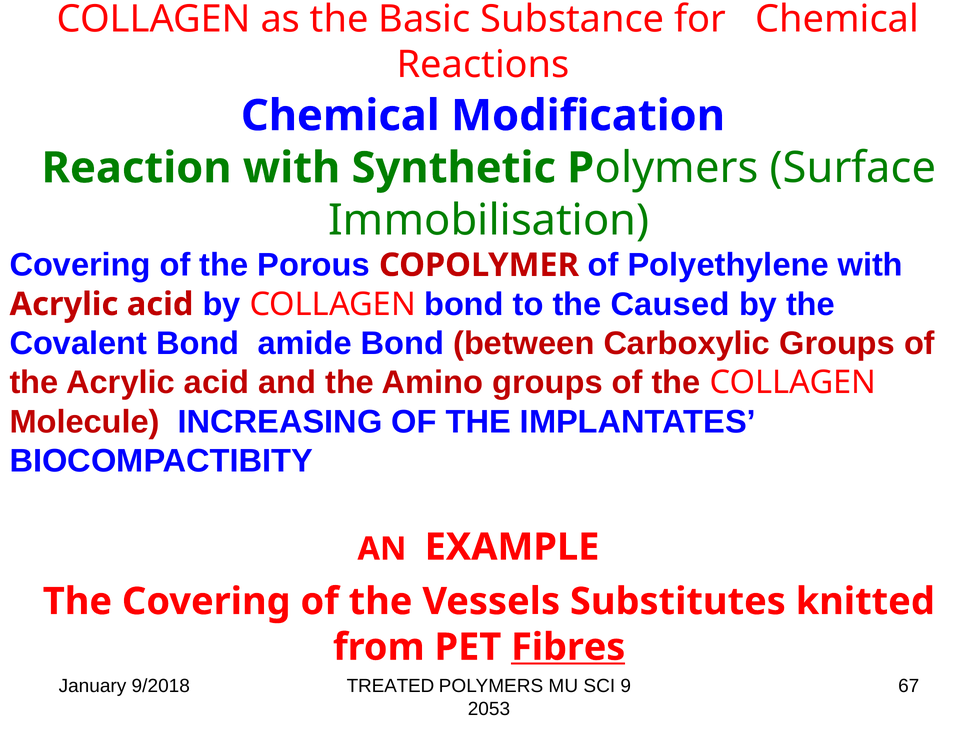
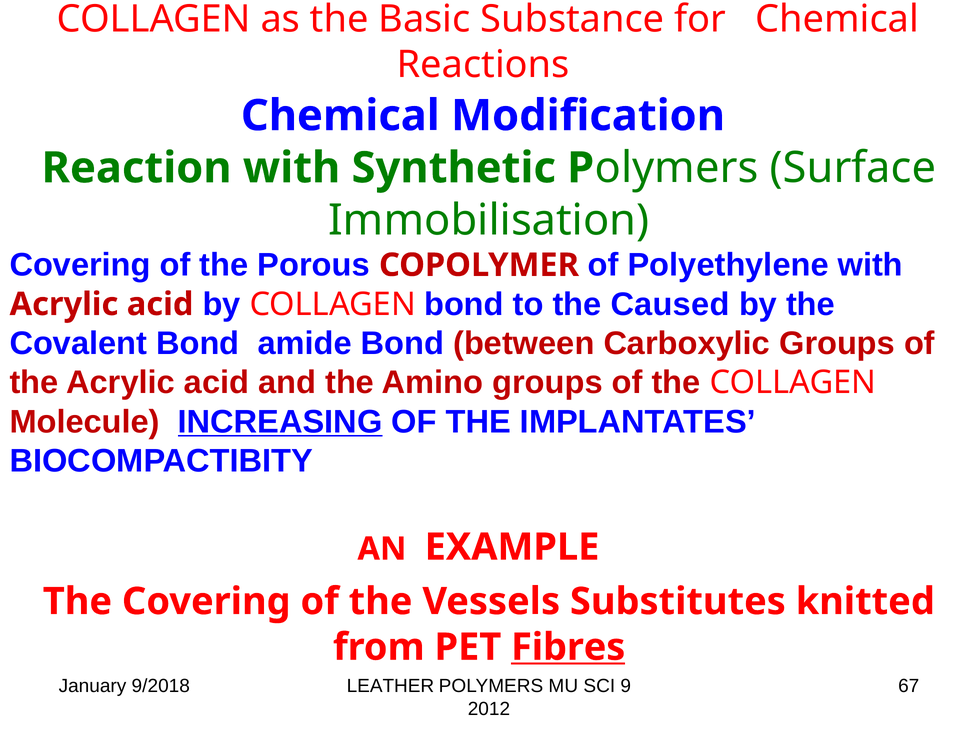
INCREASING underline: none -> present (280, 421)
TREATED: TREATED -> LEATHER (390, 686)
2053: 2053 -> 2012 (489, 708)
